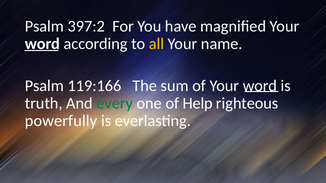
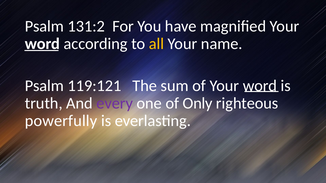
397:2: 397:2 -> 131:2 (86, 26)
119:166: 119:166 -> 119:121 (94, 86)
every colour: green -> purple (115, 103)
Help: Help -> Only (198, 103)
